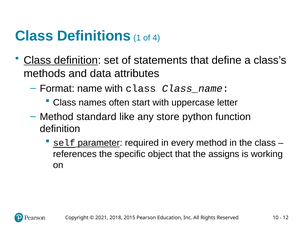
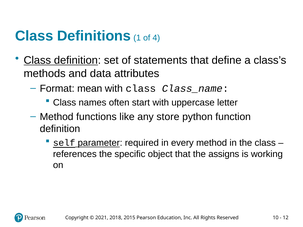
name: name -> mean (90, 89)
standard: standard -> functions (96, 117)
